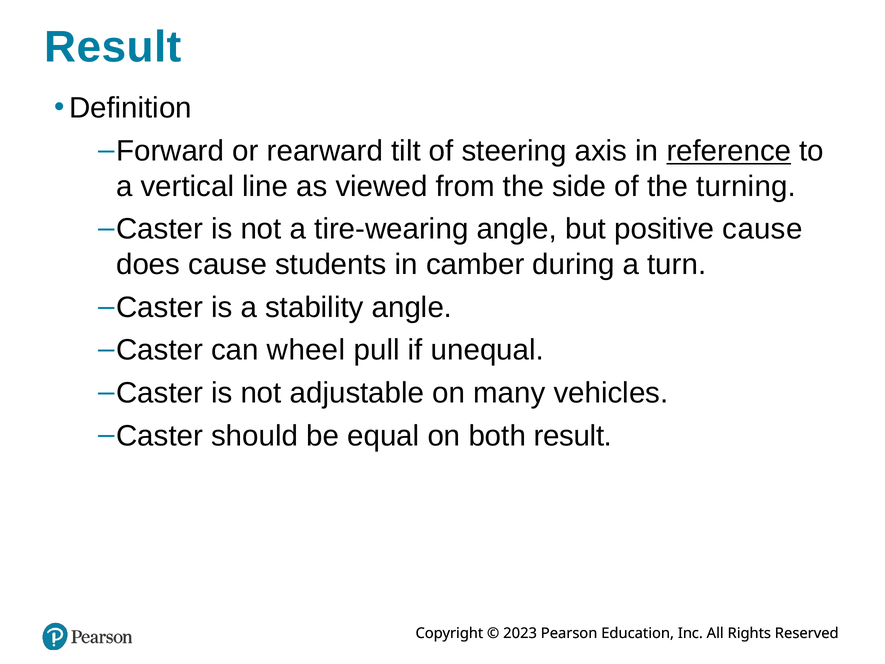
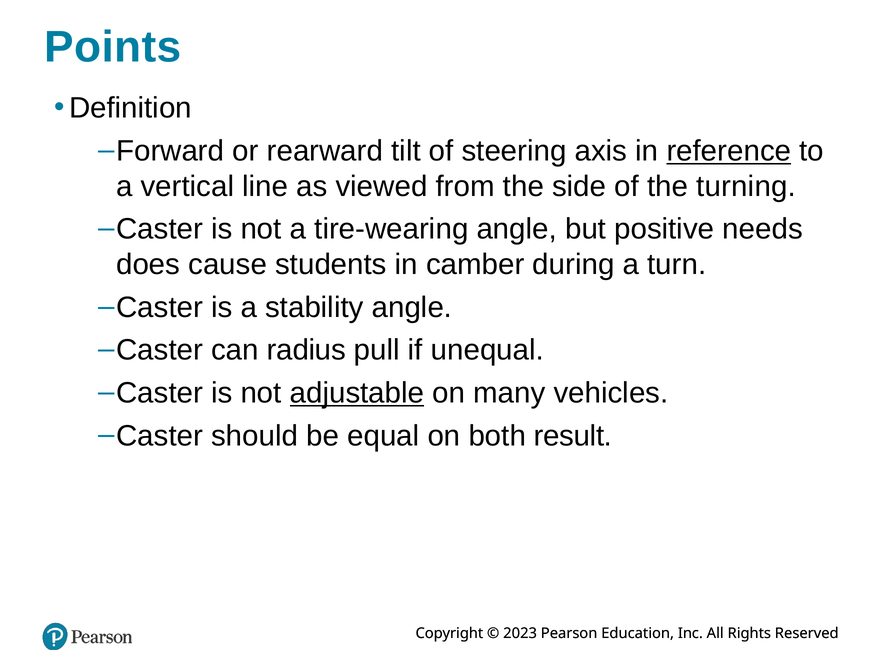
Result: Result -> Points (113, 47)
positive cause: cause -> needs (763, 229)
wheel: wheel -> radius (306, 350)
adjustable underline: none -> present (357, 393)
